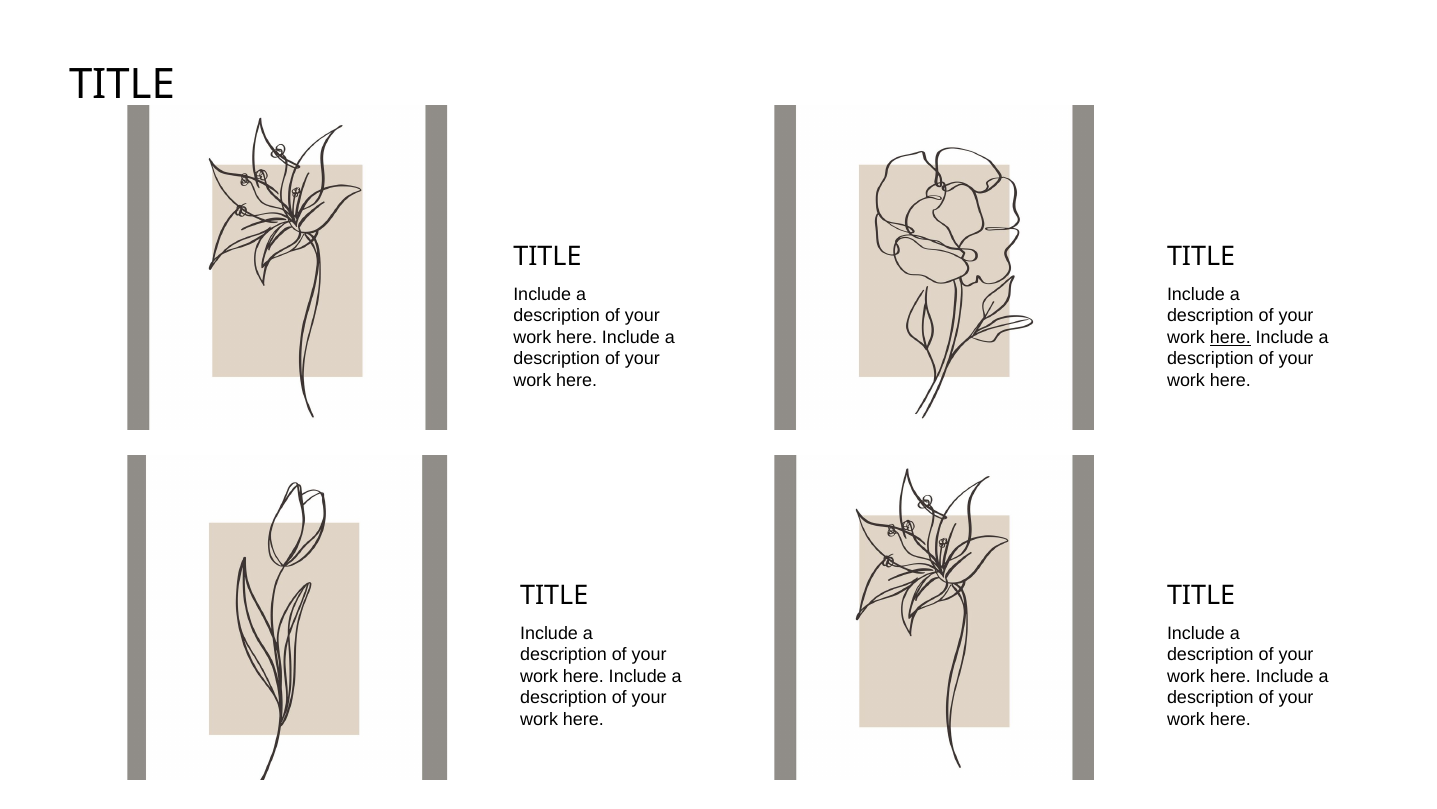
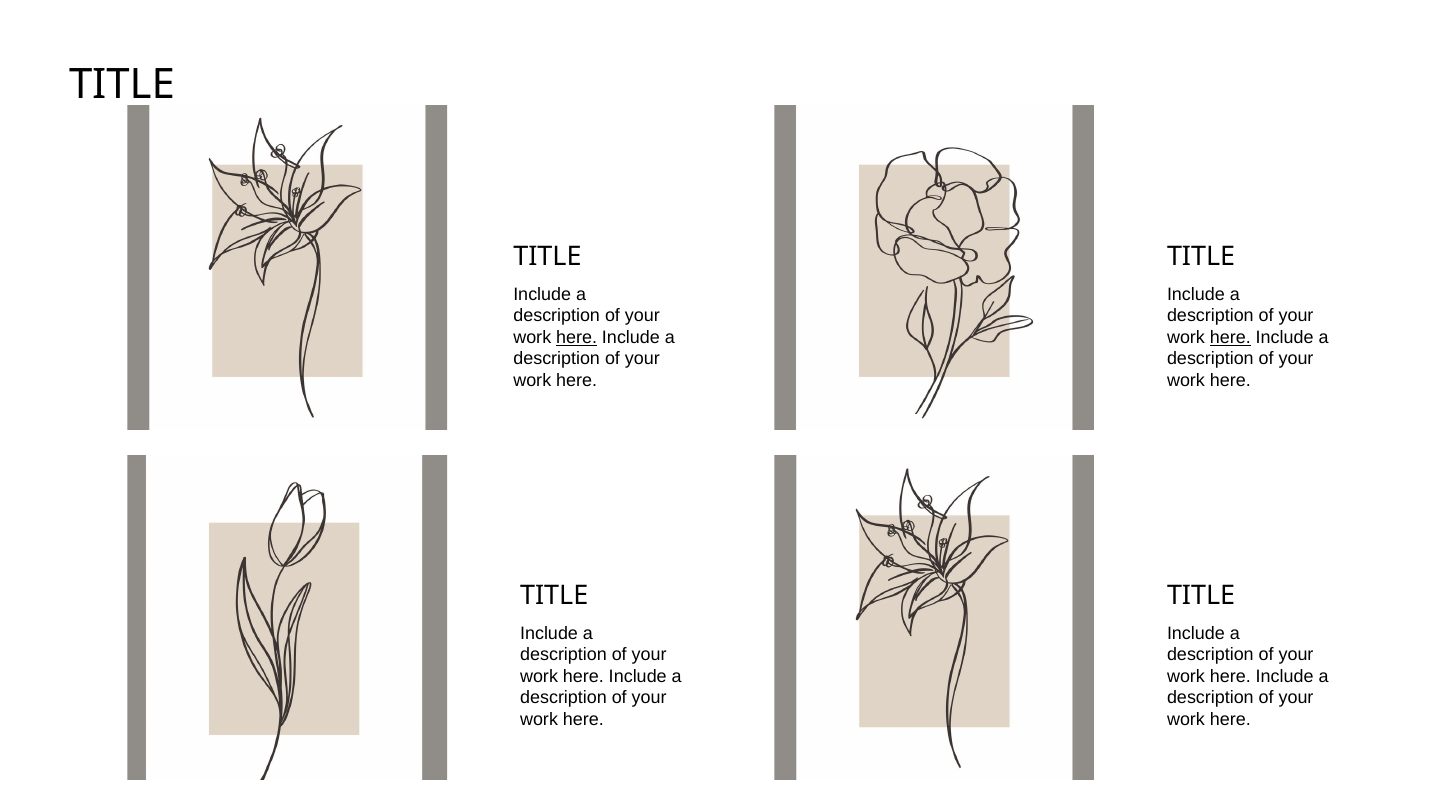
here underline: none -> present (577, 337)
